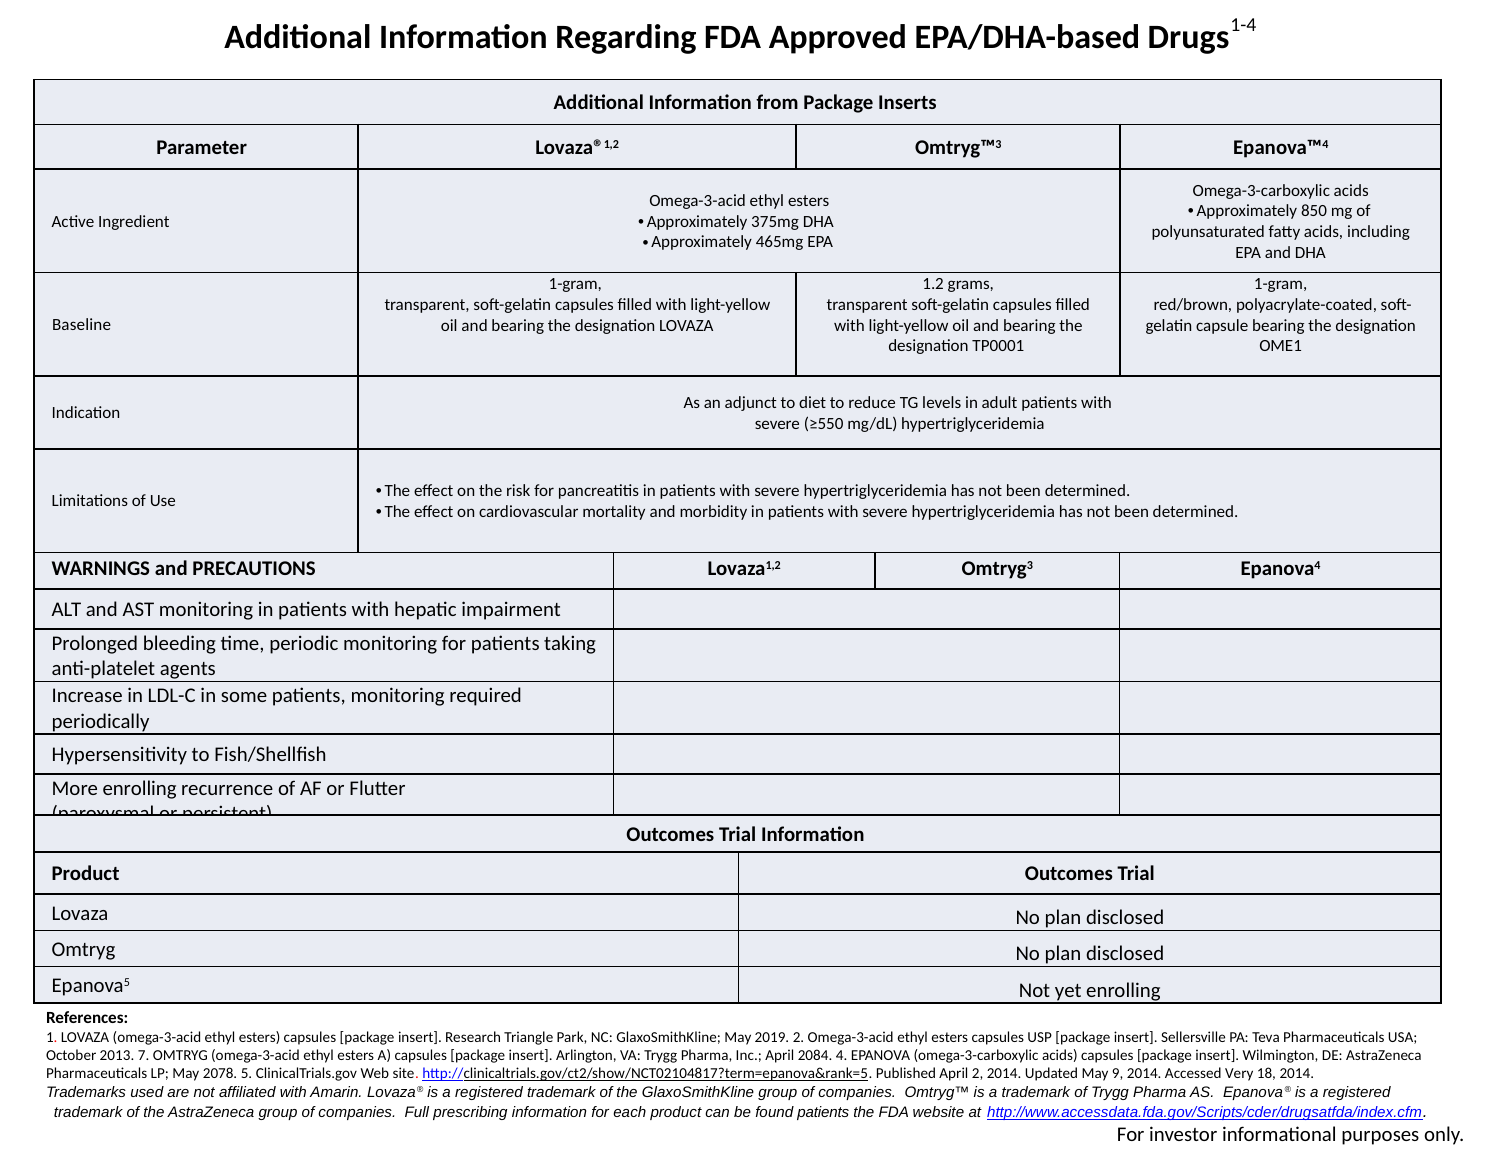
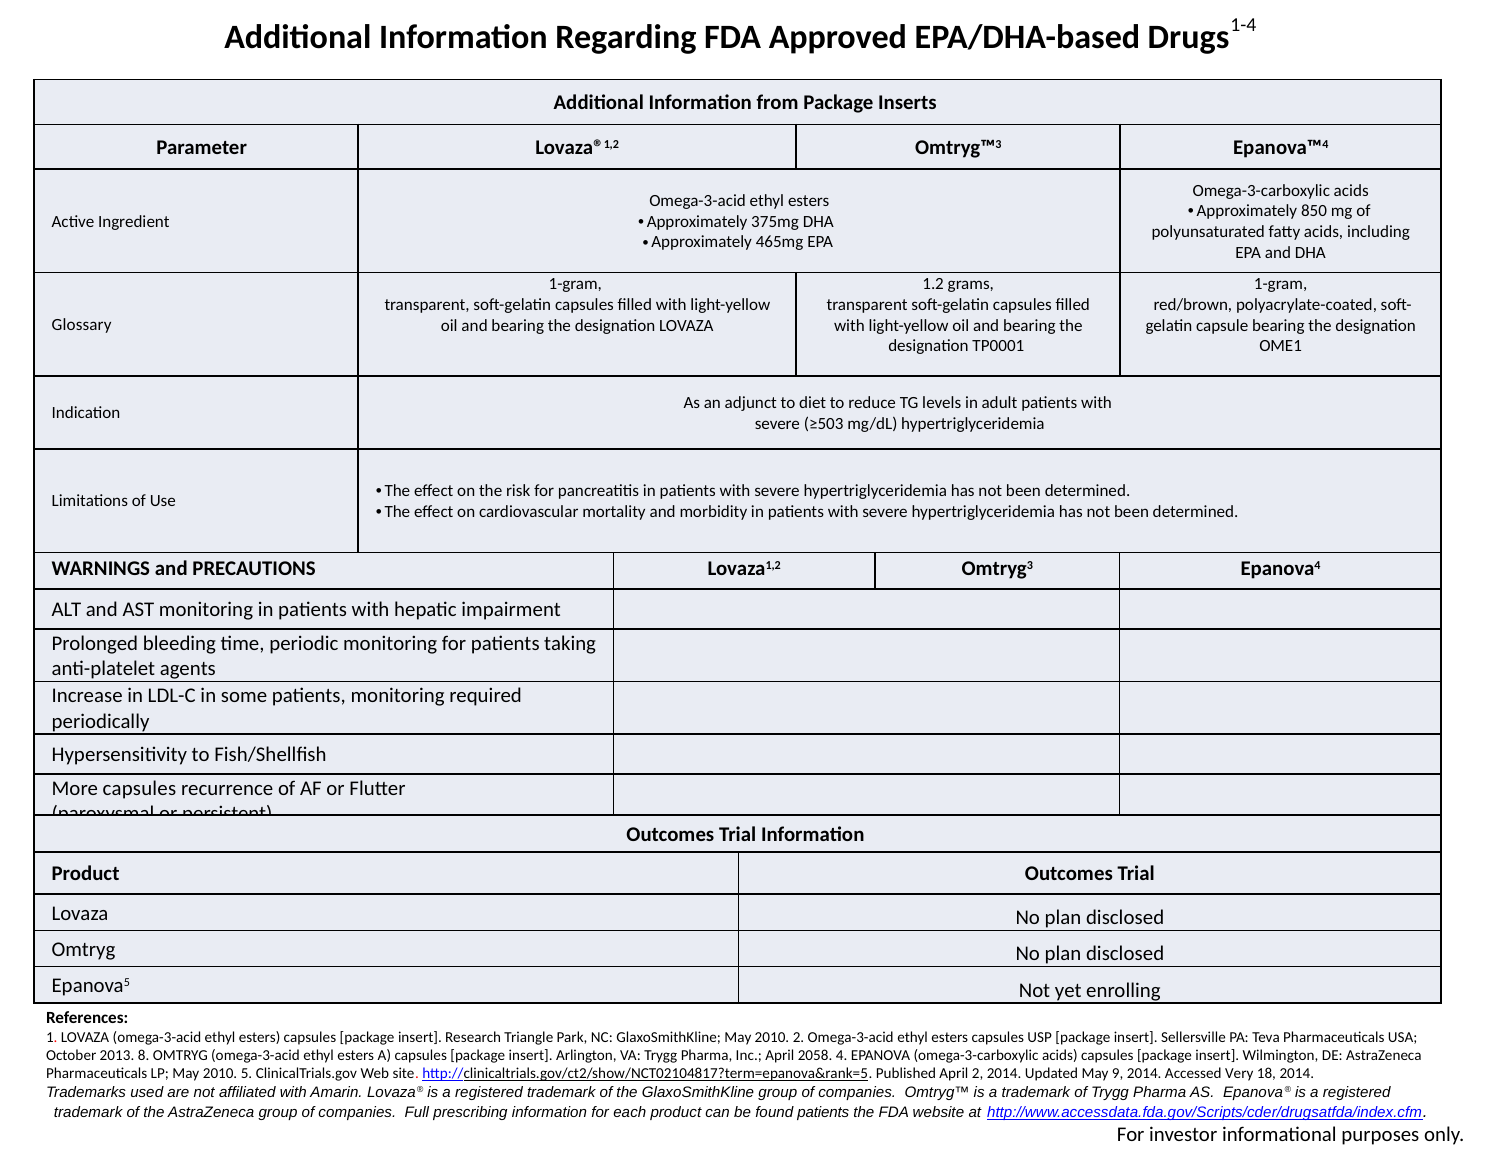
Baseline: Baseline -> Glossary (82, 325)
≥550: ≥550 -> ≥503 (824, 423)
More enrolling: enrolling -> capsules (139, 788)
GlaxoSmithKline May 2019: 2019 -> 2010 (772, 1037)
7: 7 -> 8 (144, 1056)
2084: 2084 -> 2058 (815, 1056)
LP May 2078: 2078 -> 2010 (220, 1074)
